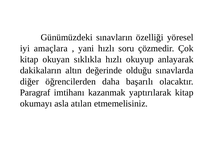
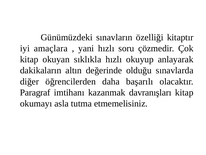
yöresel: yöresel -> kitaptır (180, 37)
yaptırılarak: yaptırılarak -> davranışları (150, 92)
atılan: atılan -> tutma (81, 103)
